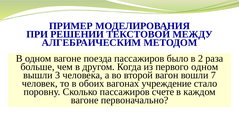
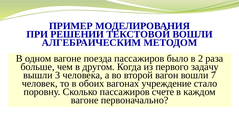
ТЕКСТОВОЙ МЕЖДУ: МЕЖДУ -> ВОШЛИ (193, 34)
первого одном: одном -> задачу (205, 67)
